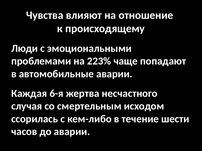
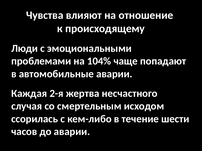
223%: 223% -> 104% (99, 61)
6-я: 6-я -> 2-я (56, 94)
